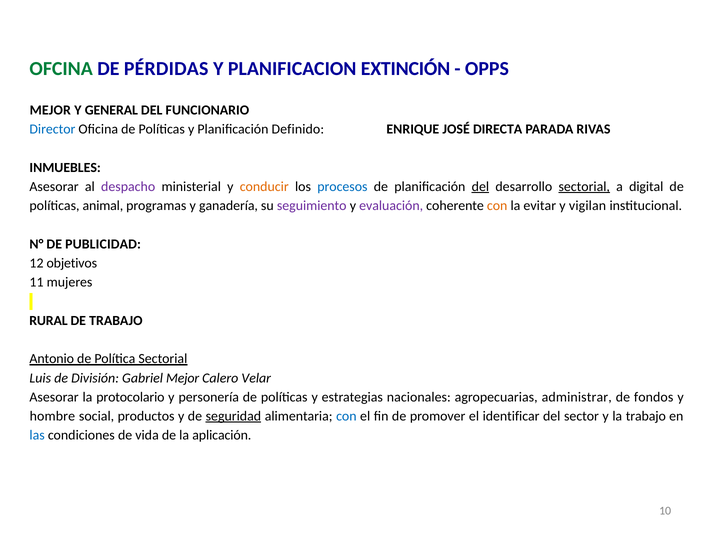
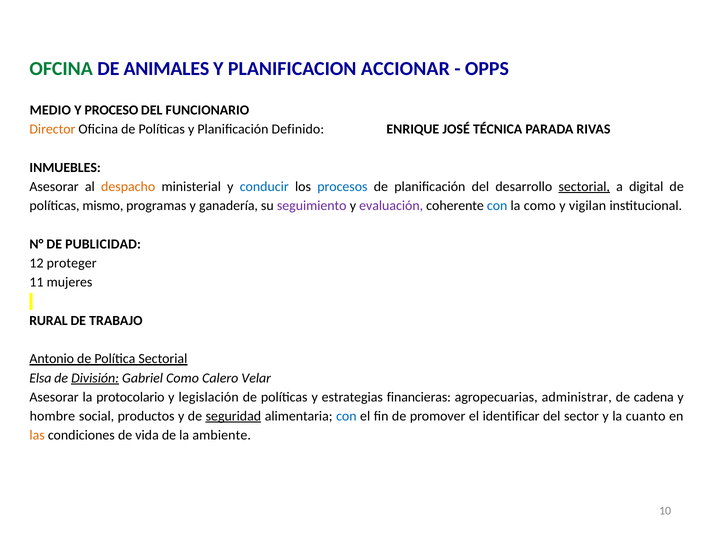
PÉRDIDAS: PÉRDIDAS -> ANIMALES (166, 69)
EXTINCIÓN: EXTINCIÓN -> ACCIONAR (405, 69)
MEJOR: MEJOR -> MEDIO (50, 110)
GENERAL: GENERAL -> PROCESO (111, 110)
Director colour: blue -> orange (52, 129)
DIRECTA: DIRECTA -> TÉCNICA (498, 129)
despacho colour: purple -> orange (128, 187)
conducir colour: orange -> blue (264, 187)
del underline: present -> none (480, 187)
animal: animal -> mismo (103, 206)
con colour: orange -> blue (497, 206)
la evitar: evitar -> como (540, 206)
objetivos: objetivos -> proteger (72, 263)
Luis: Luis -> Elsa (40, 378)
División underline: none -> present (95, 378)
Gabriel Mejor: Mejor -> Como (183, 378)
personería: personería -> legislación (209, 397)
nacionales: nacionales -> financieras (419, 397)
fondos: fondos -> cadena (654, 397)
la trabajo: trabajo -> cuanto (646, 417)
las colour: blue -> orange (37, 436)
aplicación: aplicación -> ambiente (222, 436)
